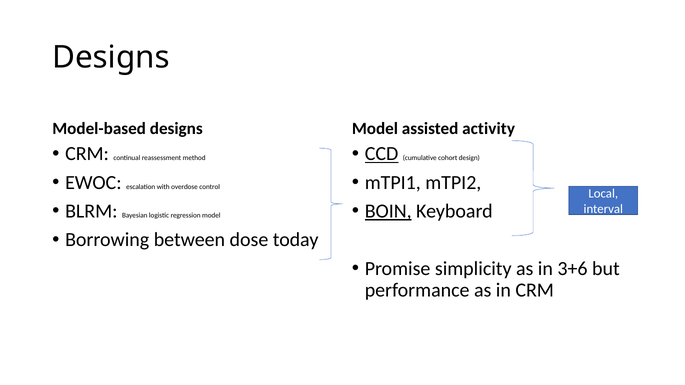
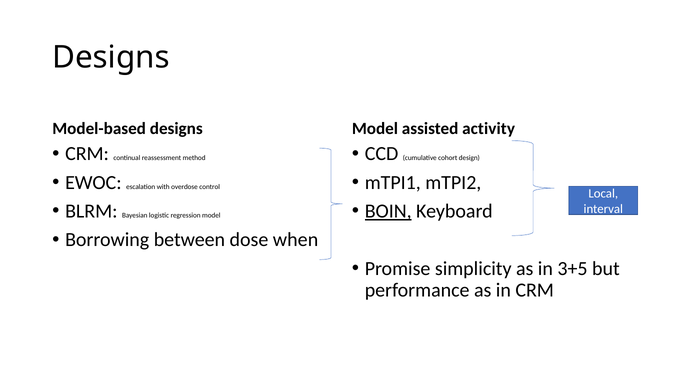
CCD underline: present -> none (382, 154)
today: today -> when (296, 240)
3+6: 3+6 -> 3+5 (573, 269)
